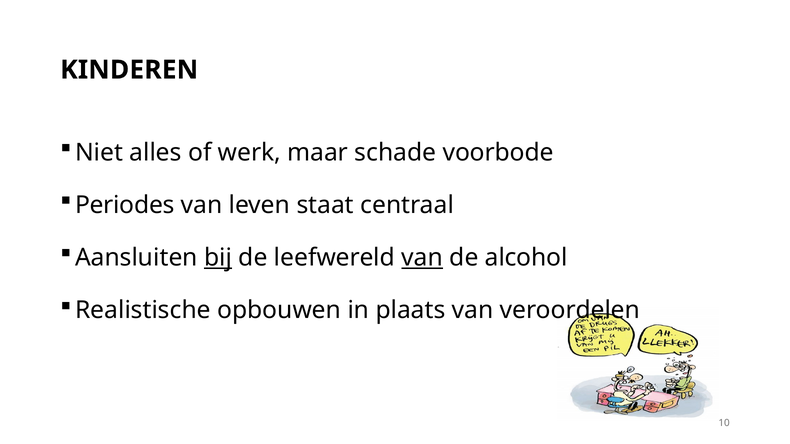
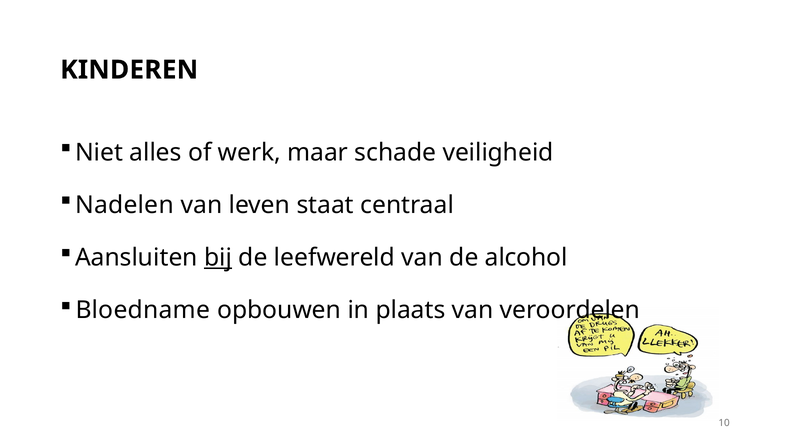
voorbode: voorbode -> veiligheid (498, 153)
Periodes: Periodes -> Nadelen (125, 205)
van underline: present -> none (422, 258)
Realistische: Realistische -> Bloedname (143, 311)
